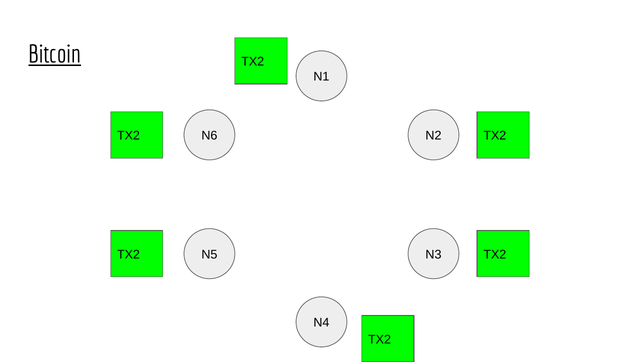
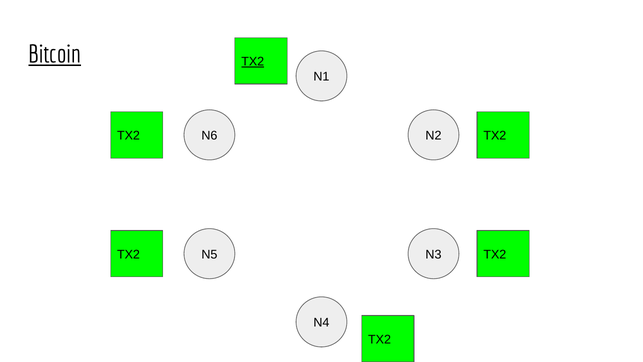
TX2 underline: none -> present (253, 62)
